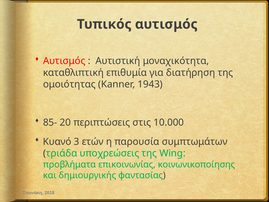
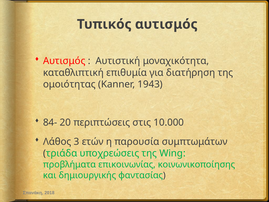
85-: 85- -> 84- (50, 122)
Κυανό: Κυανό -> Λάθος (57, 142)
